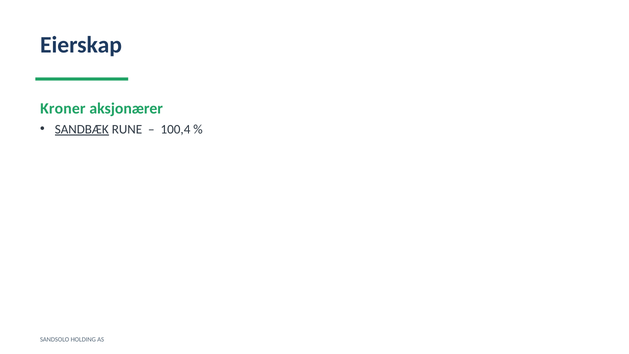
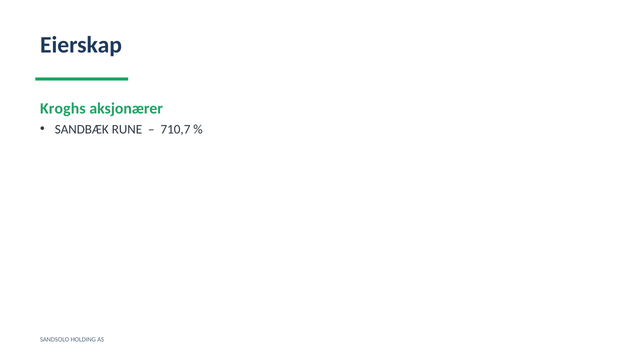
Kroner: Kroner -> Kroghs (63, 108)
SANDBÆK underline: present -> none (82, 129)
100,4: 100,4 -> 710,7 (175, 129)
